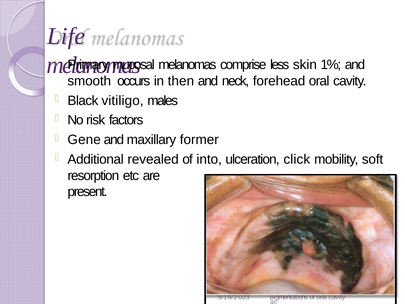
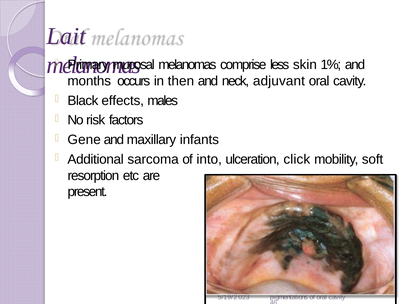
Life: Life -> Lait (66, 36)
smooth: smooth -> months (89, 81)
forehead: forehead -> adjuvant (279, 81)
vitiligo: vitiligo -> effects (123, 100)
former: former -> infants (199, 140)
revealed: revealed -> sarcoma (153, 159)
